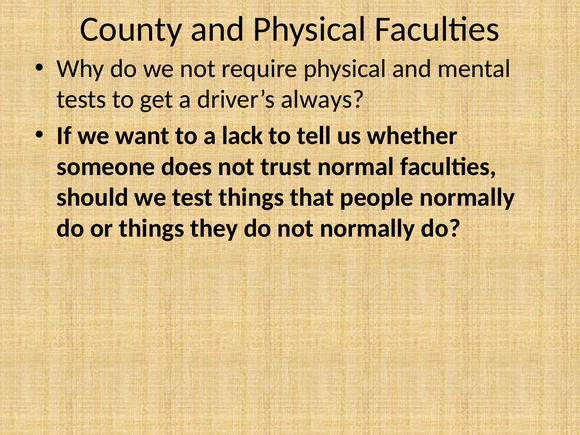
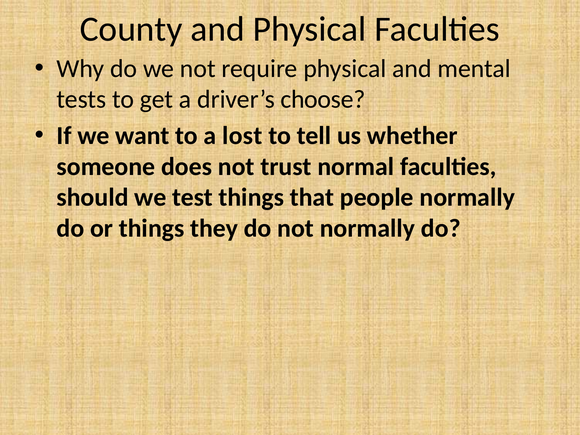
always: always -> choose (323, 99)
lack: lack -> lost (242, 136)
